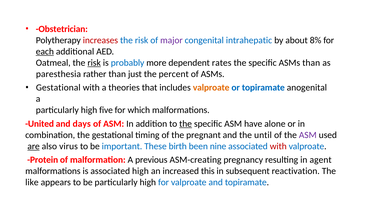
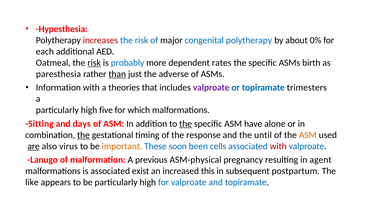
Obstetrician: Obstetrician -> Hypesthesia (62, 29)
major colour: purple -> black (171, 40)
congenital intrahepatic: intrahepatic -> polytherapy (249, 40)
8%: 8% -> 0% (316, 40)
each underline: present -> none (45, 51)
ASMs than: than -> birth (311, 63)
than underline: none -> present (117, 74)
percent: percent -> adverse (174, 74)
Gestational: Gestational -> Information (58, 88)
valproate colour: orange -> purple (211, 88)
anogenital: anogenital -> trimesters (307, 88)
United: United -> Sitting (39, 124)
the underline: none -> present (83, 135)
pregnant: pregnant -> response (203, 135)
ASM colour: purple -> orange (308, 135)
important colour: blue -> orange (122, 146)
birth: birth -> soon (178, 146)
nine: nine -> cells (218, 146)
Protein: Protein -> Lanugo (43, 160)
ASM-creating: ASM-creating -> ASM-physical (195, 160)
associated high: high -> exist (141, 171)
reactivation: reactivation -> postpartum (296, 171)
